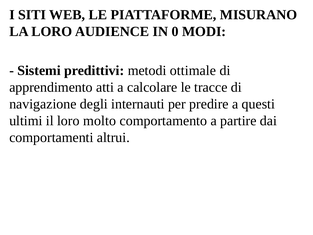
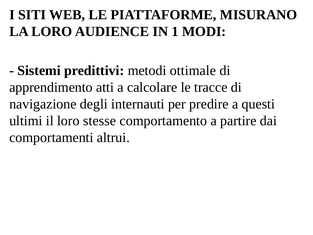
0: 0 -> 1 (175, 32)
molto: molto -> stesse (100, 121)
